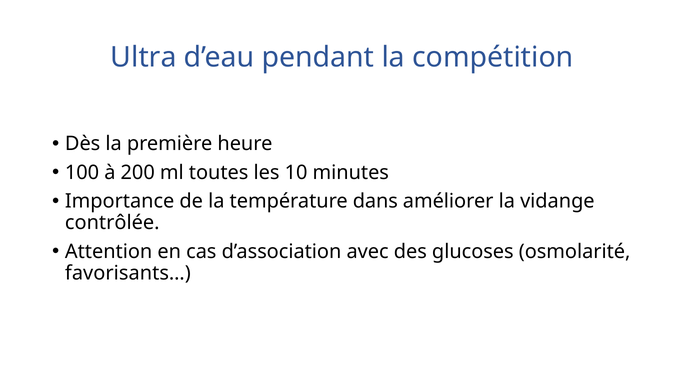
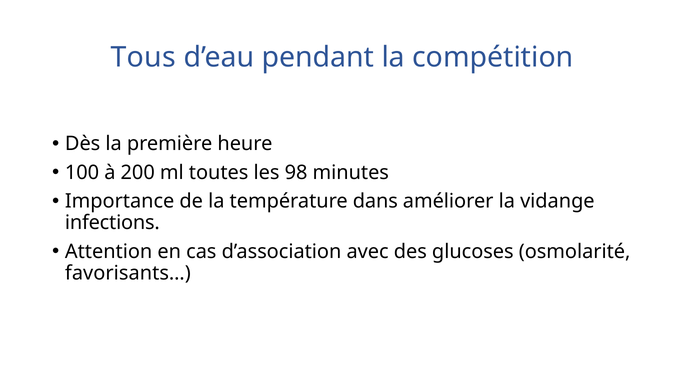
Ultra: Ultra -> Tous (143, 57)
10: 10 -> 98 (296, 172)
contrôlée: contrôlée -> infections (112, 223)
